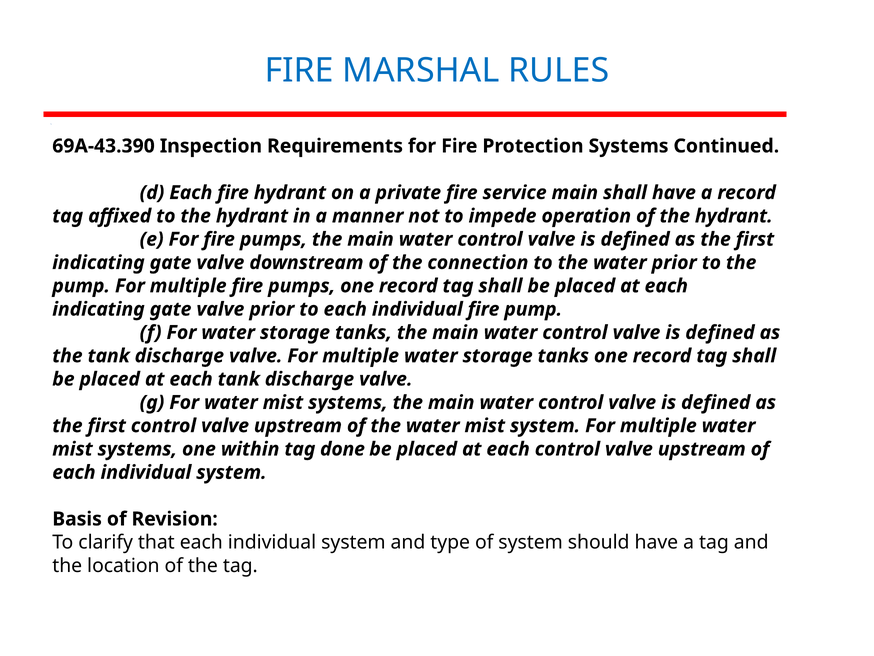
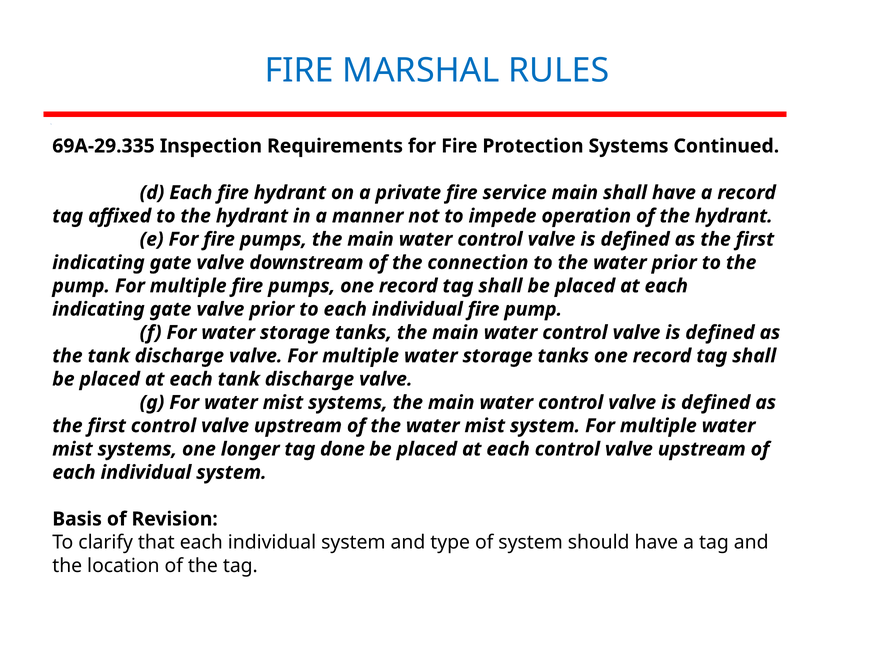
69A-43.390: 69A-43.390 -> 69A-29.335 (104, 146)
within: within -> longer (250, 449)
